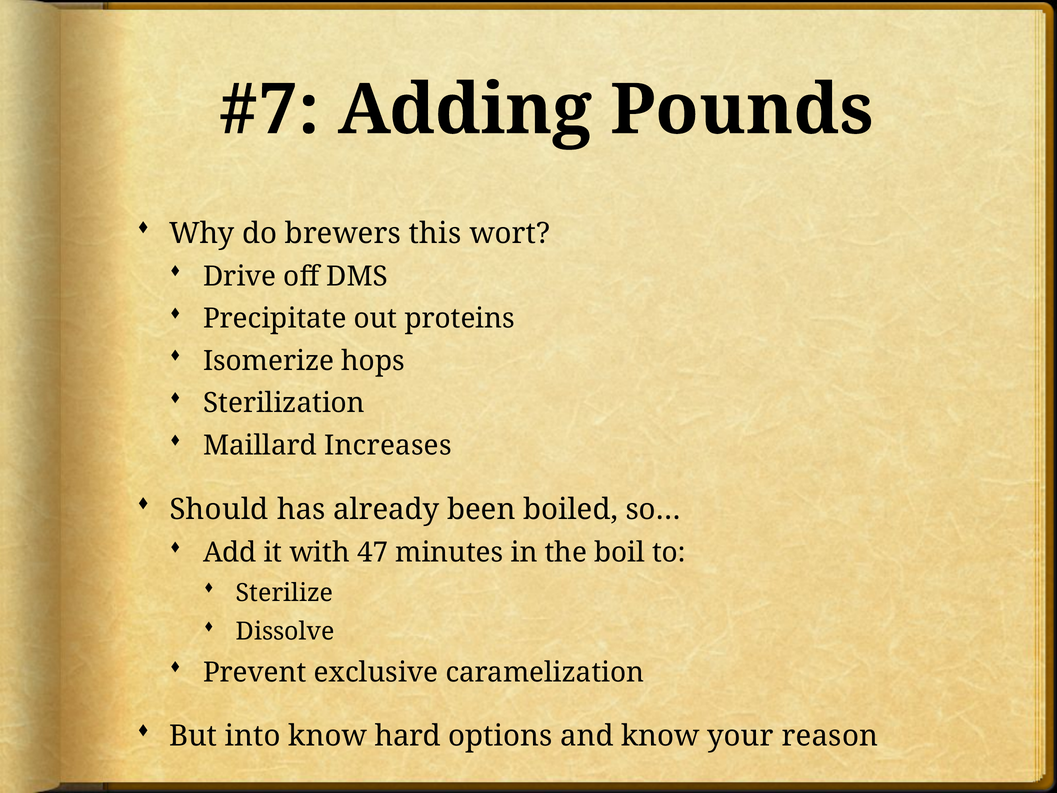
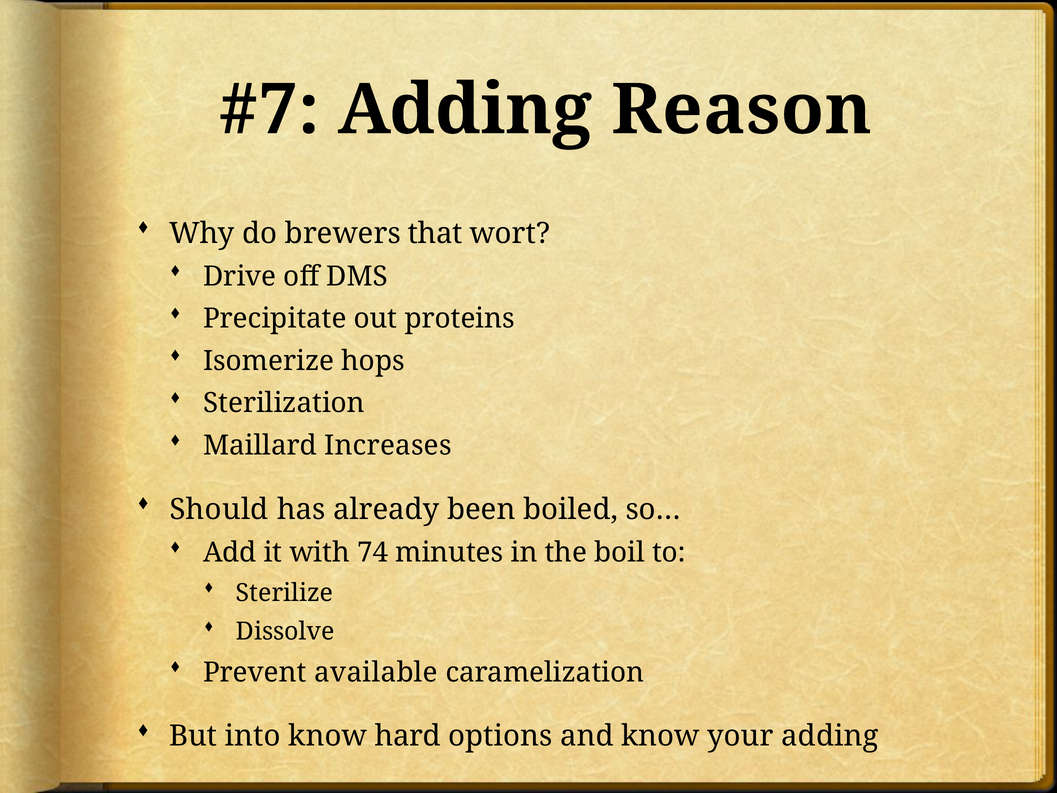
Pounds: Pounds -> Reason (742, 110)
this: this -> that (435, 233)
47: 47 -> 74 (373, 552)
exclusive: exclusive -> available (376, 672)
your reason: reason -> adding (830, 736)
